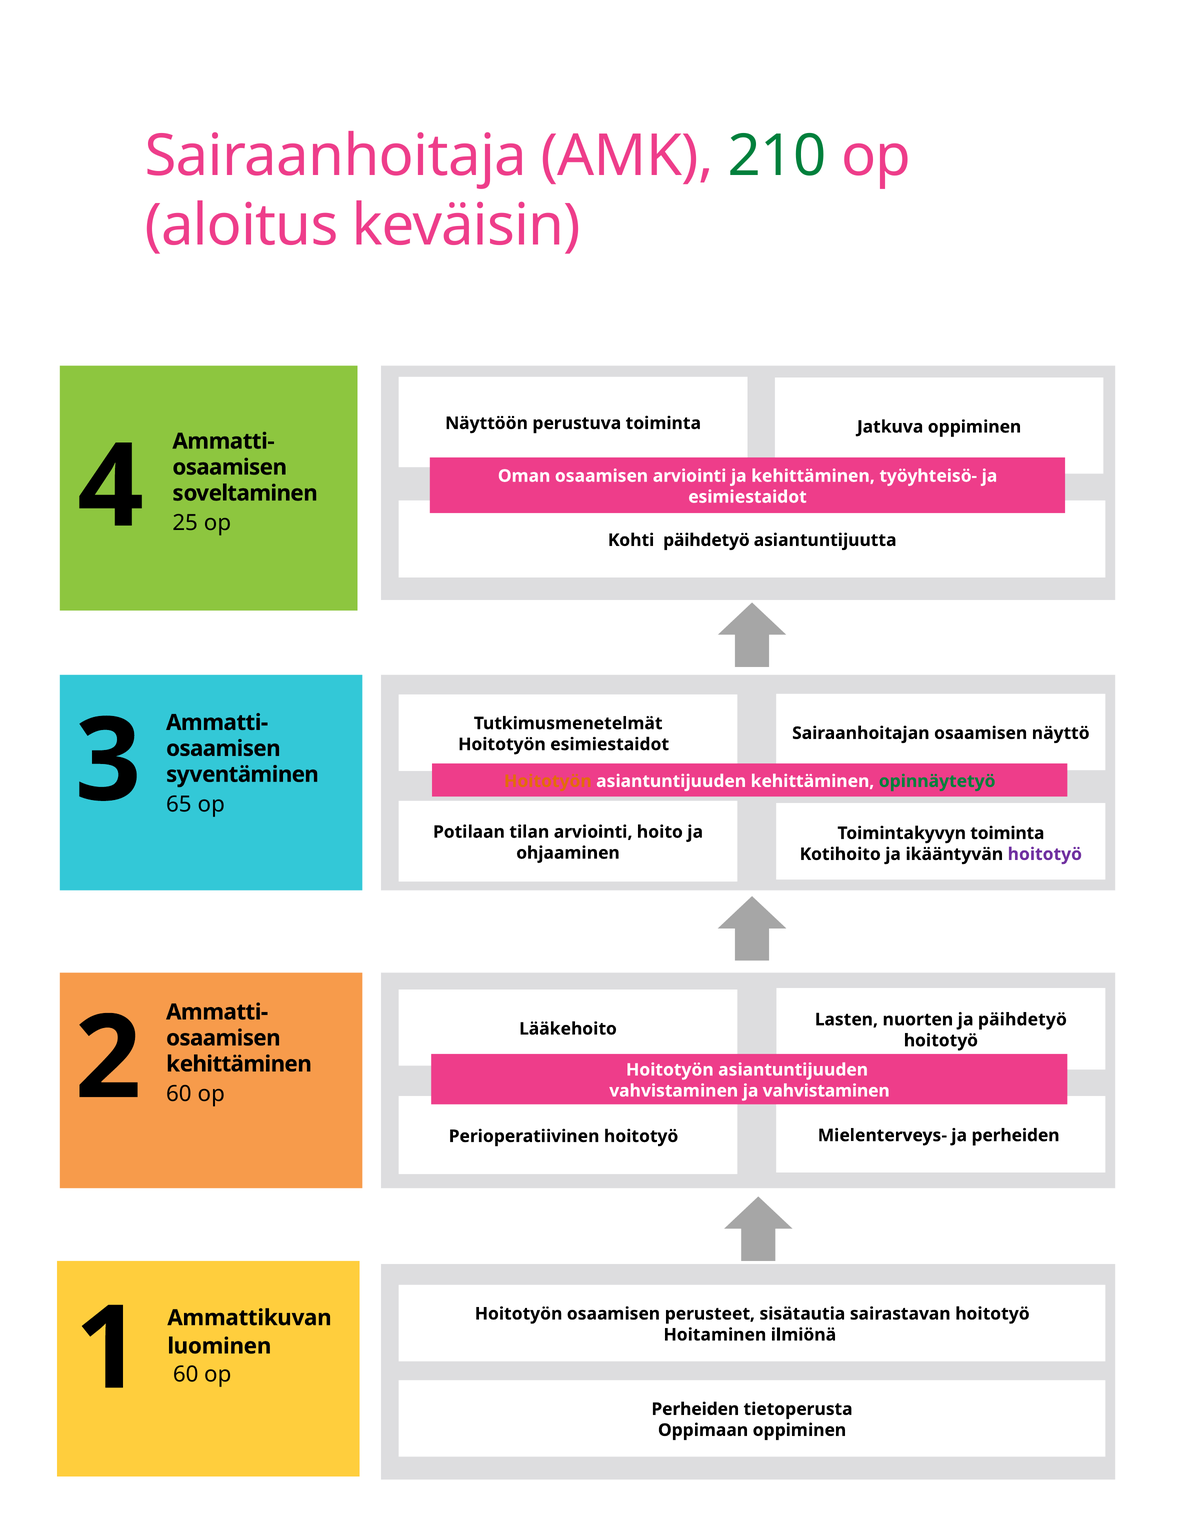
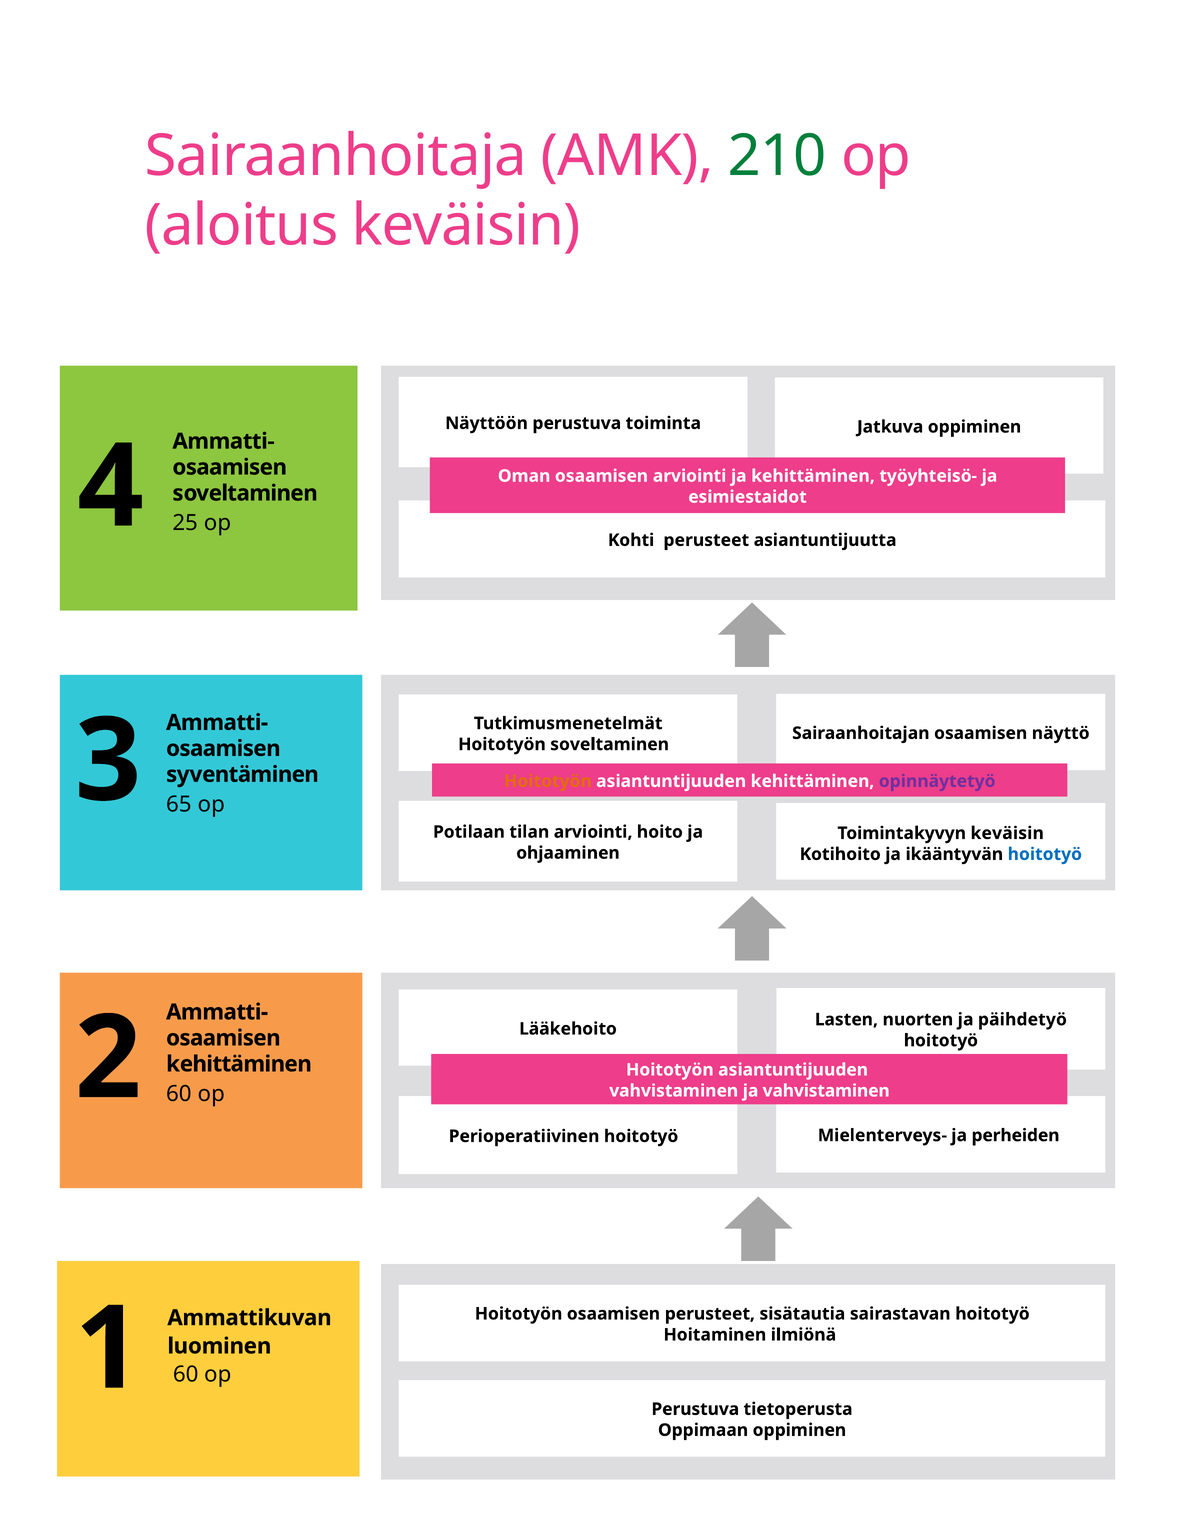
Kohti päihdetyö: päihdetyö -> perusteet (706, 540)
Hoitotyön esimiestaidot: esimiestaidot -> soveltaminen (610, 745)
opinnäytetyö colour: green -> purple (937, 782)
Toimintakyvyn toiminta: toiminta -> keväisin (1007, 834)
hoitotyö colour: purple -> blue (1045, 855)
Perheiden: Perheiden -> Perustuva (695, 1410)
